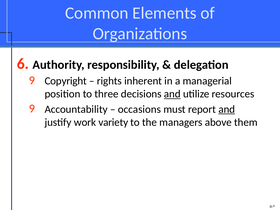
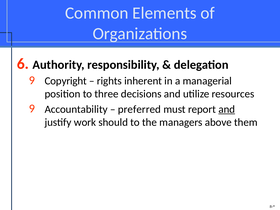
and underline: present -> none (172, 94)
occasions: occasions -> preferred (139, 109)
variety: variety -> should (113, 122)
